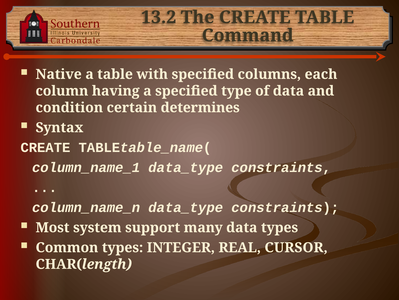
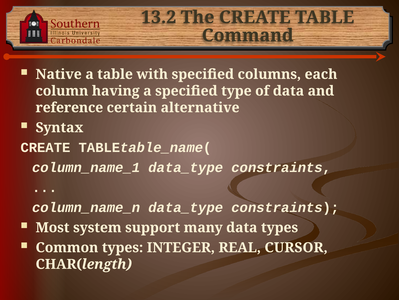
condition: condition -> reference (69, 107)
determines: determines -> alternative (200, 107)
